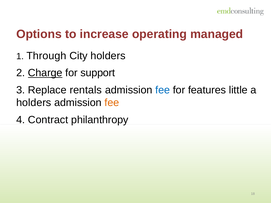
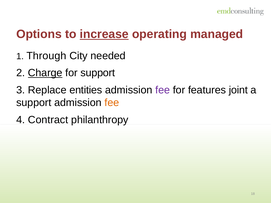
increase underline: none -> present (104, 34)
City holders: holders -> needed (108, 56)
rentals: rentals -> entities (86, 90)
fee colour: blue -> purple (163, 90)
little: little -> joint (238, 90)
holders: holders -> support (34, 103)
